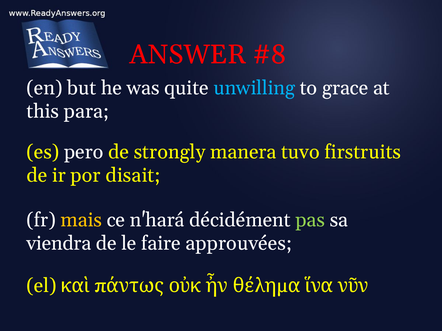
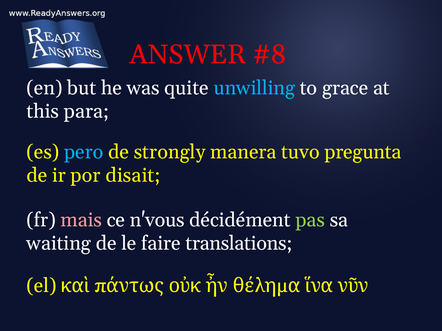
pero colour: white -> light blue (84, 152)
firstruits: firstruits -> pregunta (363, 152)
mais colour: yellow -> pink (81, 220)
n'hará: n'hará -> n'vous (157, 220)
viendra: viendra -> waiting (59, 244)
approuvées: approuvées -> translations (239, 244)
